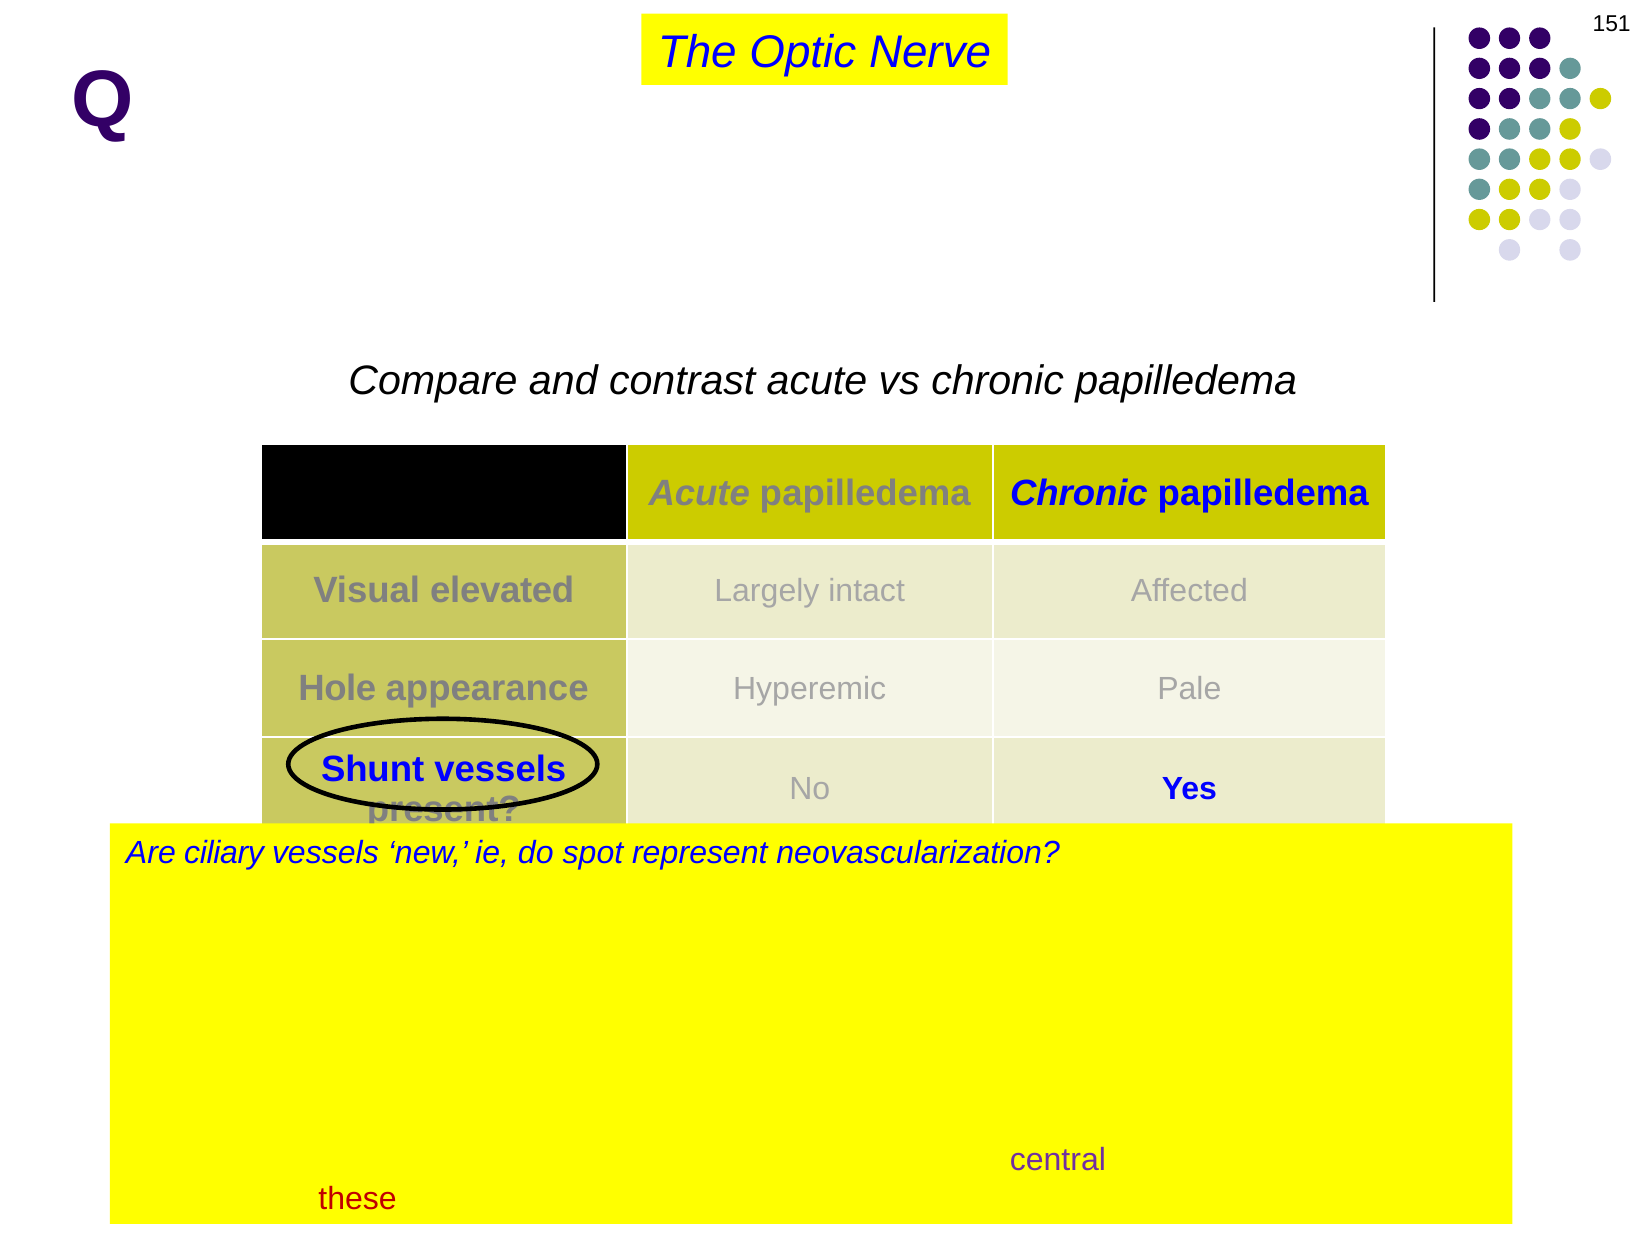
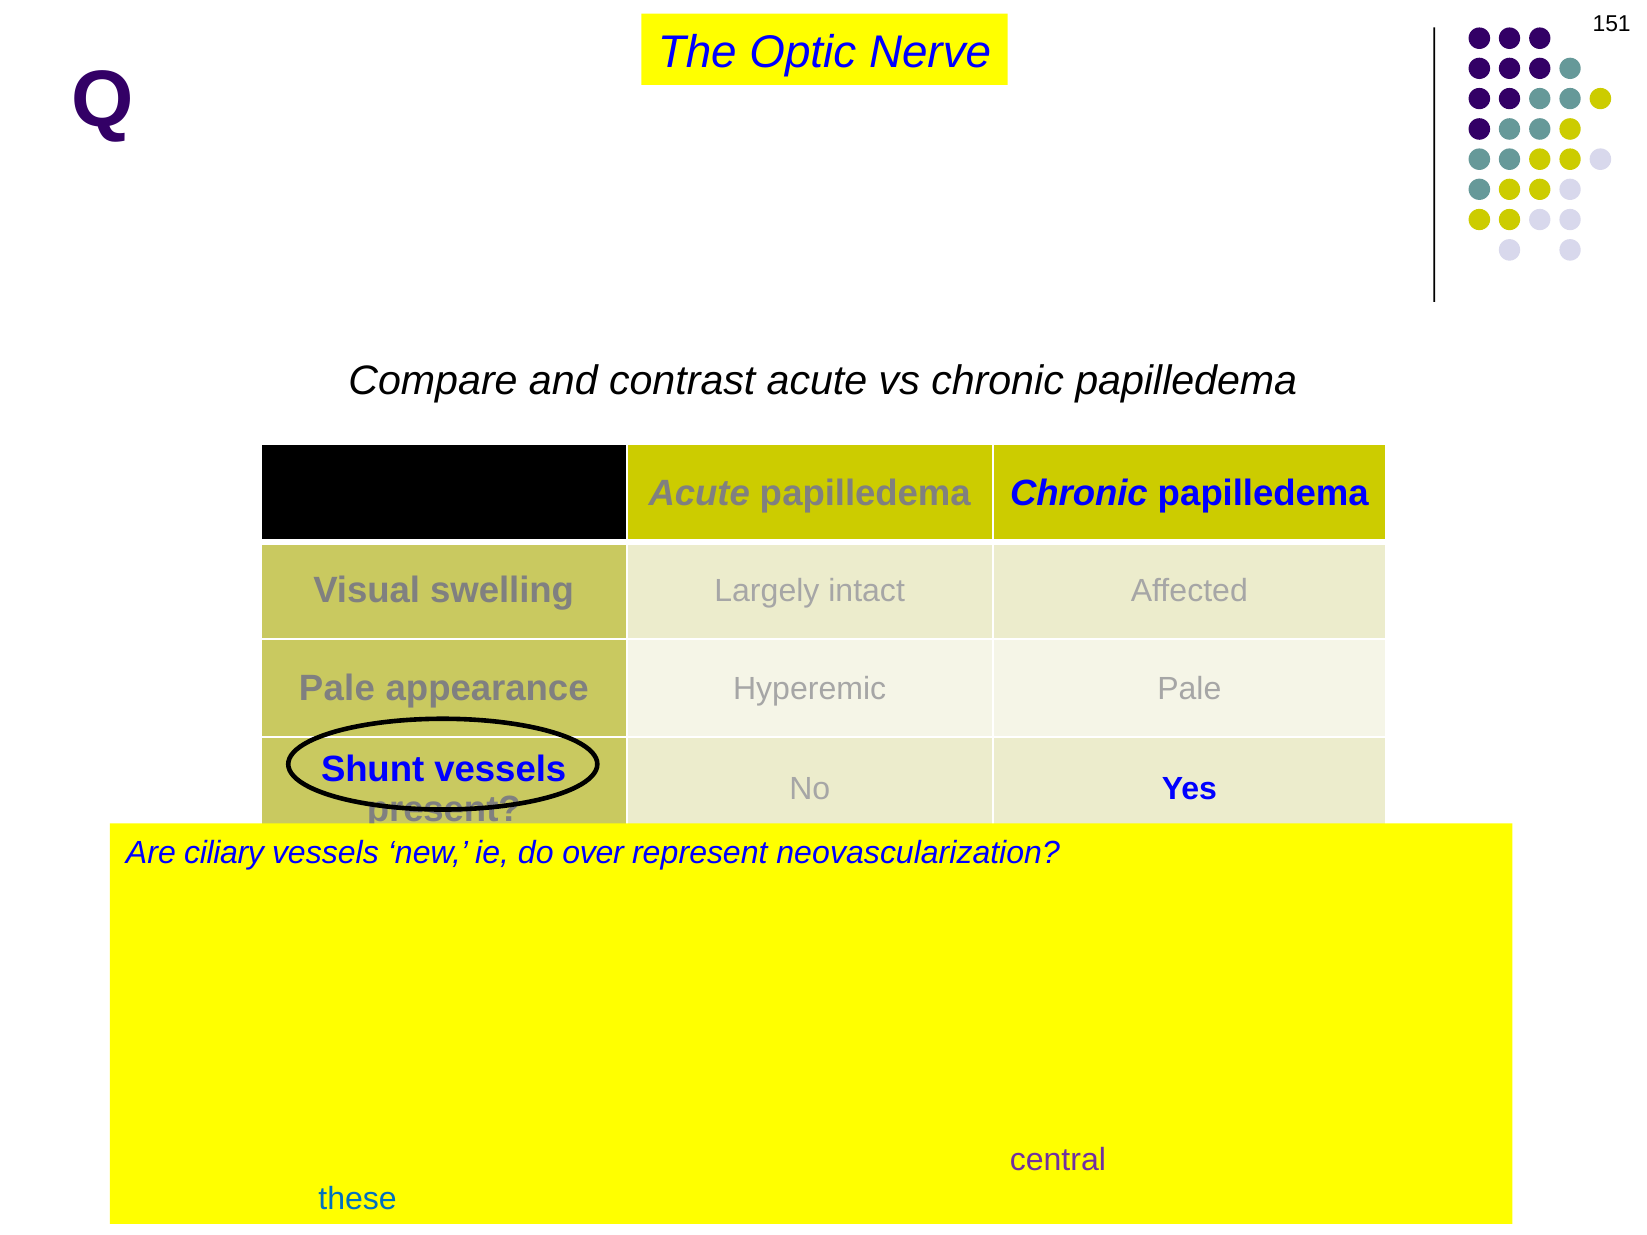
Visual elevated: elevated -> swelling (502, 591)
Hole: Hole -> Pale (337, 689)
spot: spot -> over (593, 853)
these colour: red -> blue (358, 1199)
